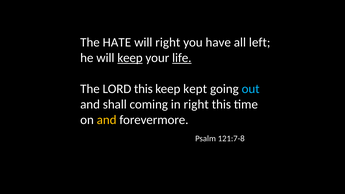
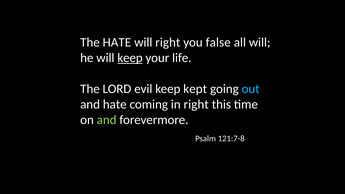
have: have -> false (218, 42)
all left: left -> will (260, 42)
life underline: present -> none (182, 58)
LORD this: this -> evil (143, 89)
and shall: shall -> hate (115, 104)
and colour: yellow -> light green (107, 120)
